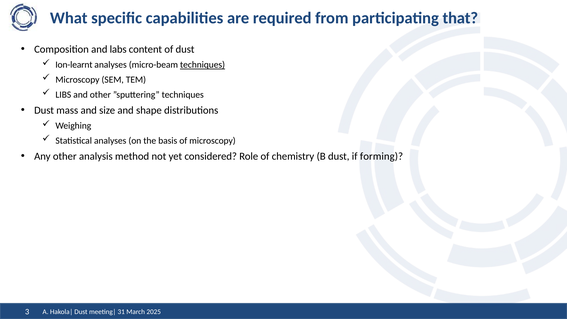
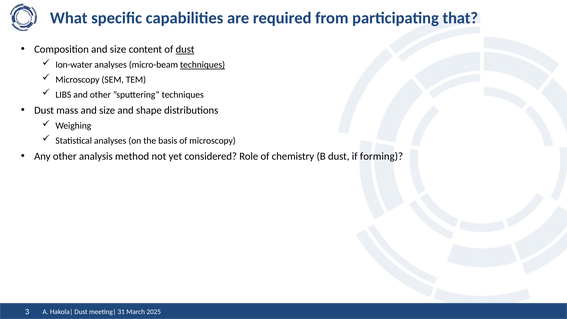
Composition and labs: labs -> size (118, 49)
dust underline: none -> present (185, 49)
Ion-learnt: Ion-learnt -> Ion-water (74, 65)
